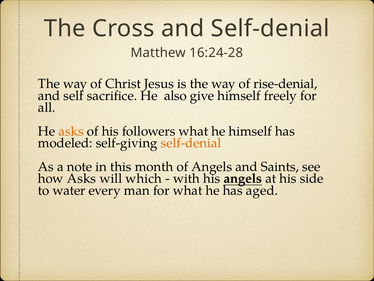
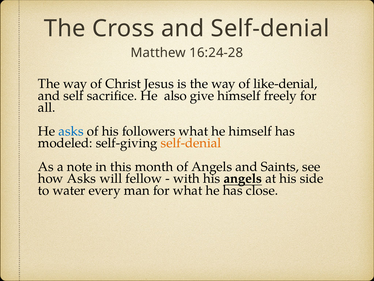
rise-denial: rise-denial -> like-denial (285, 84)
asks colour: orange -> blue (71, 131)
which: which -> fellow (144, 178)
aged: aged -> close (262, 190)
